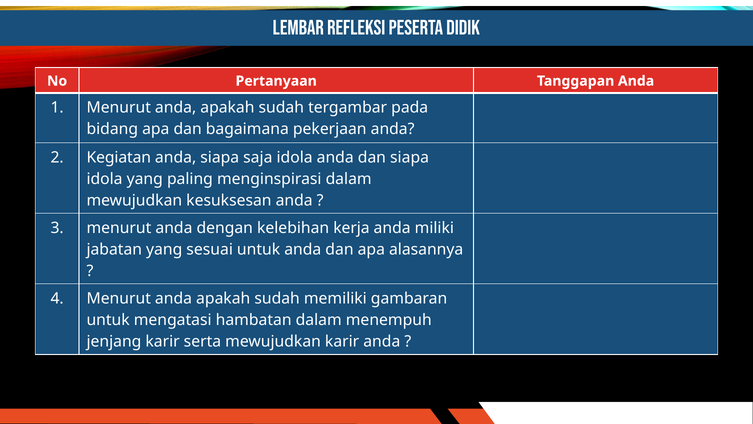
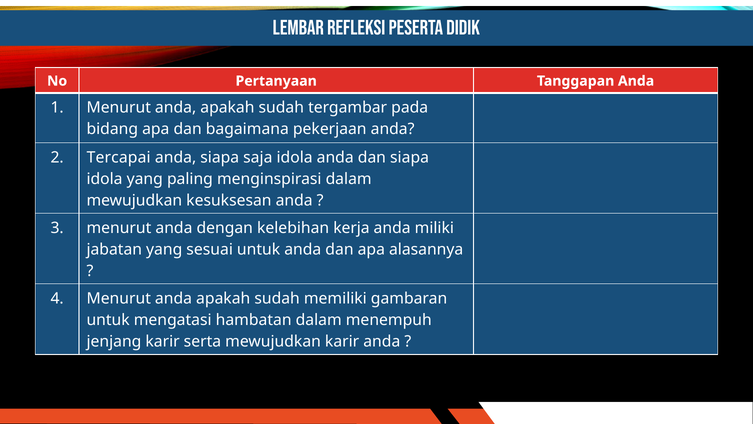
Kegiatan: Kegiatan -> Tercapai (119, 157)
